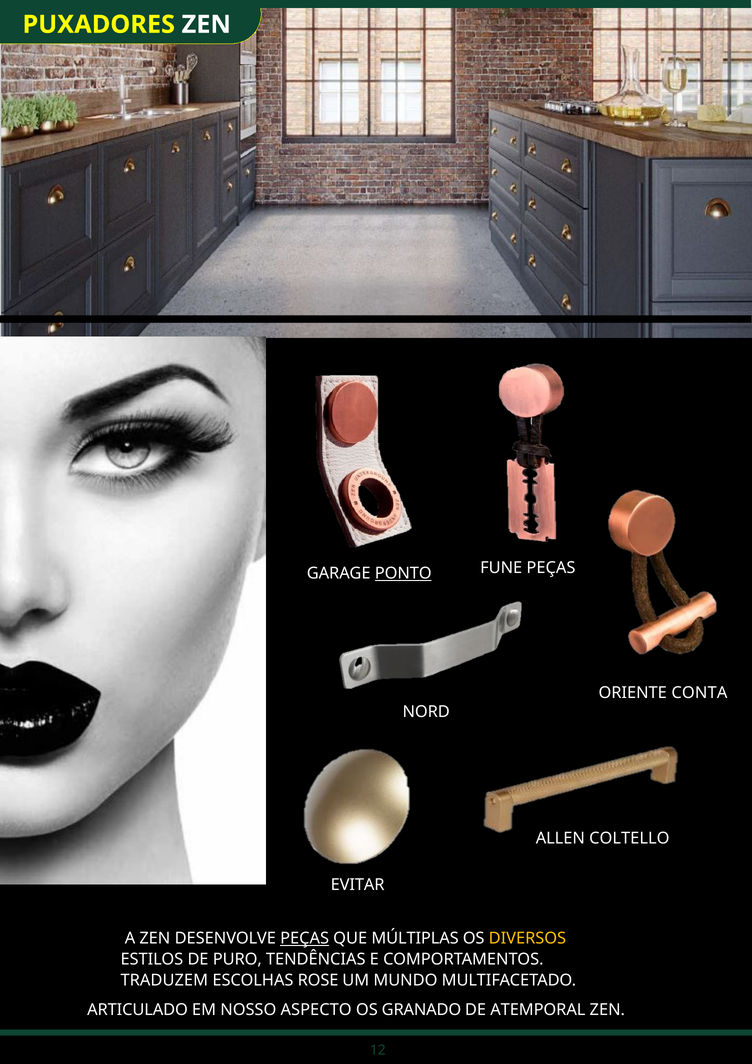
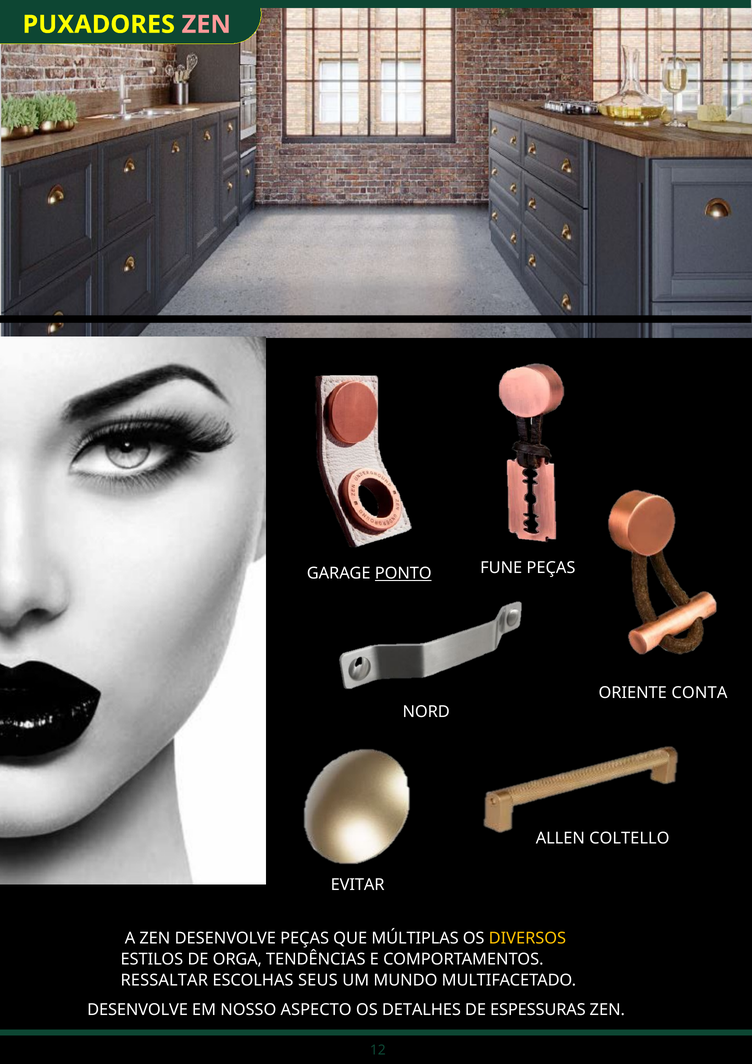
ZEN colour: white -> pink (206, 24)
PEÇAS underline: present -> none (305, 938)
PURO: PURO -> ORGA (237, 959)
TRADUZEM: TRADUZEM -> RESSALTAR (164, 980)
ROSE: ROSE -> SEUS (318, 980)
ARTICULADO: ARTICULADO -> DESENVOLVE (138, 1010)
GRANADO: GRANADO -> DETALHES (421, 1010)
ATEMPORAL: ATEMPORAL -> ESPESSURAS (538, 1010)
